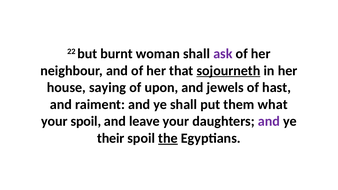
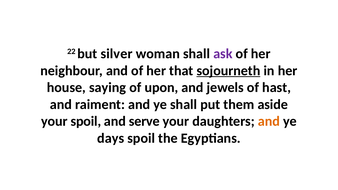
burnt: burnt -> silver (117, 54)
what: what -> aside (273, 104)
leave: leave -> serve (144, 121)
and colour: purple -> orange (269, 121)
their: their -> days (111, 138)
the underline: present -> none (168, 138)
